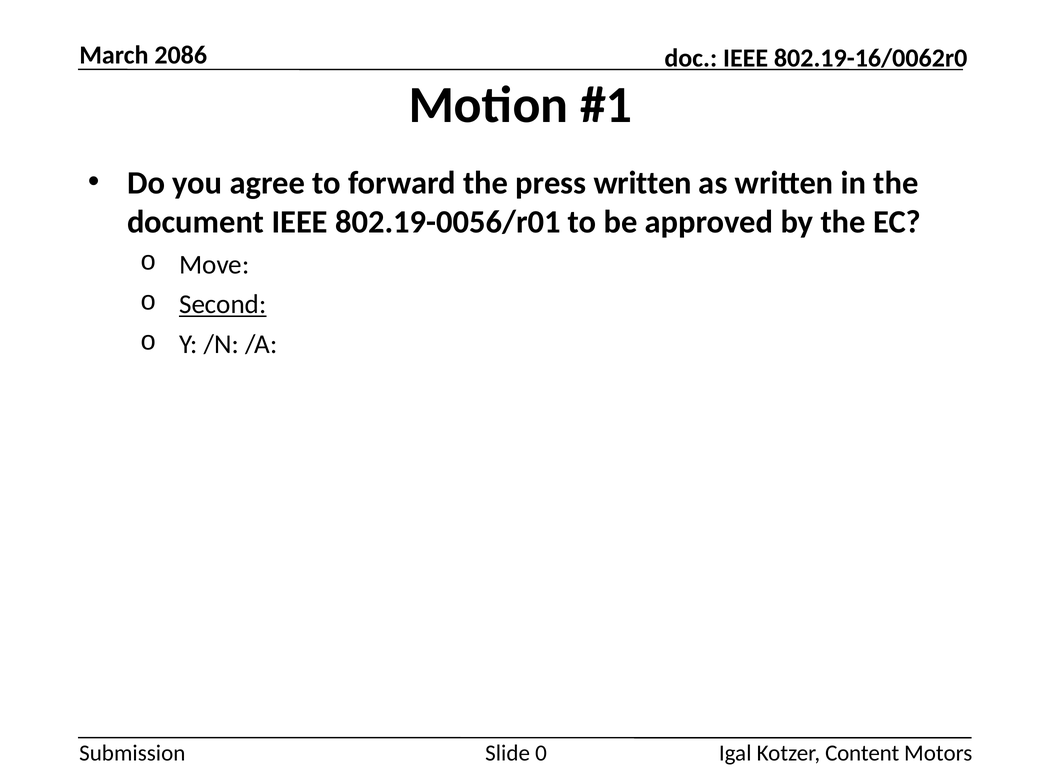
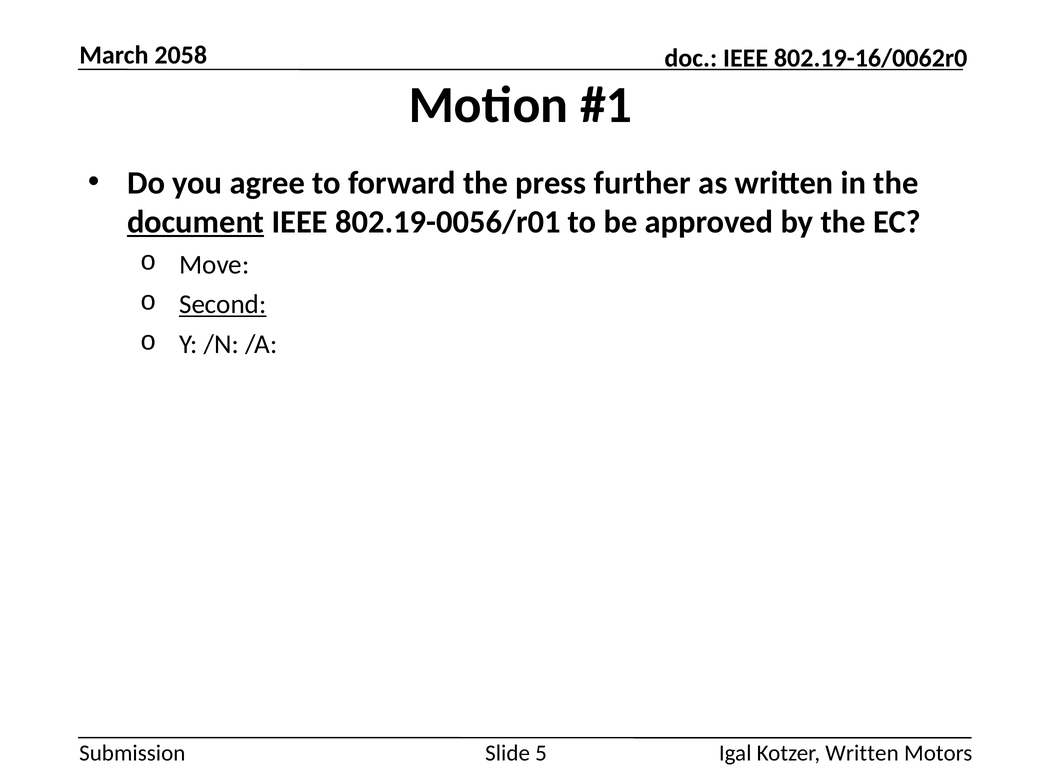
2086: 2086 -> 2058 (181, 55)
press written: written -> further (642, 183)
document underline: none -> present (196, 222)
0: 0 -> 5 (541, 753)
Kotzer Content: Content -> Written (862, 753)
